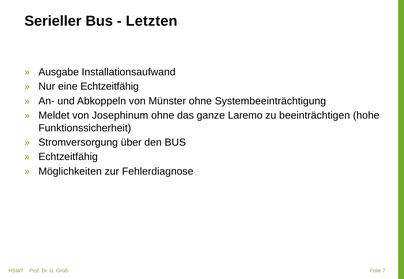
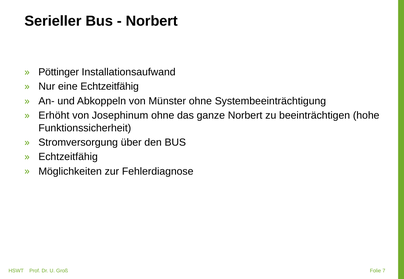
Letzten: Letzten -> Norbert (152, 21)
Ausgabe: Ausgabe -> Pöttinger (59, 72)
Meldet: Meldet -> Erhöht (54, 116)
ganze Laremo: Laremo -> Norbert (245, 116)
